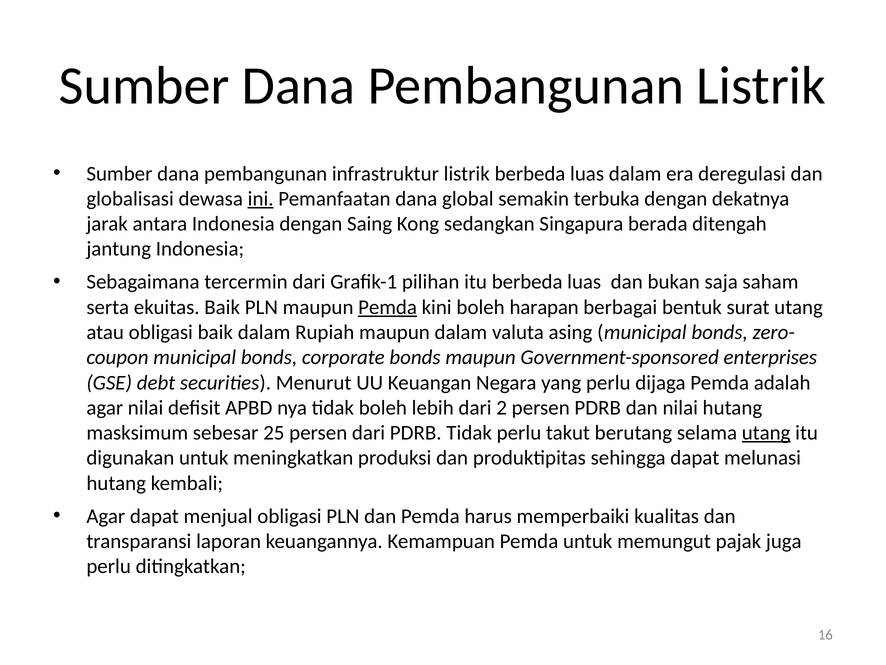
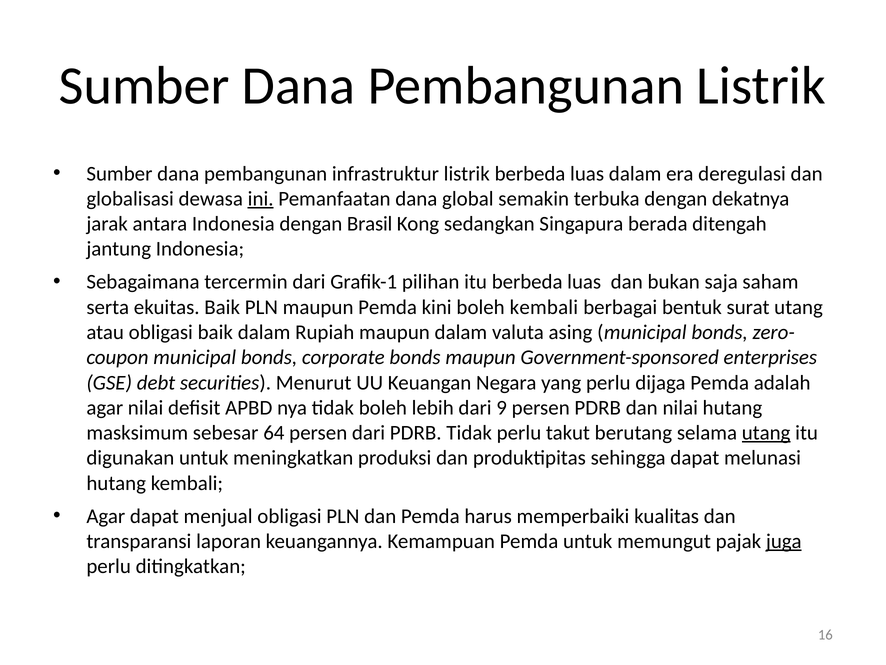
Saing: Saing -> Brasil (370, 224)
Pemda underline: present -> none (388, 307)
boleh harapan: harapan -> kembali (544, 307)
2: 2 -> 9 (502, 407)
25: 25 -> 64 (274, 433)
juga underline: none -> present (784, 541)
